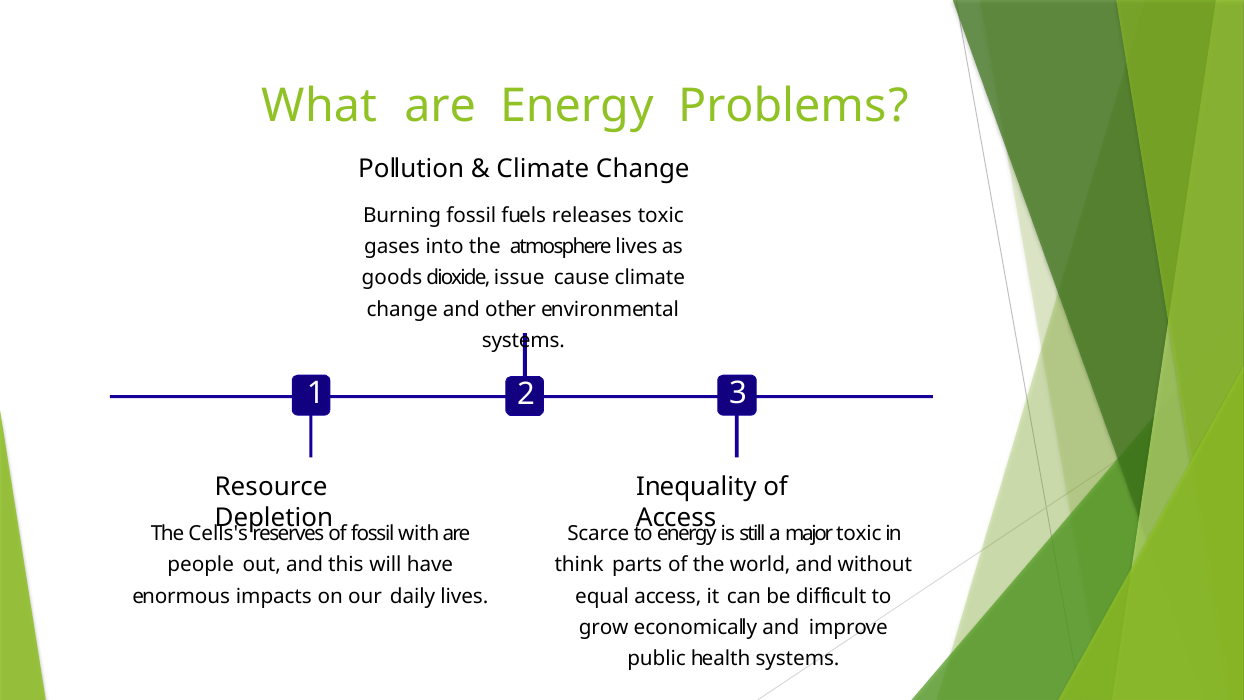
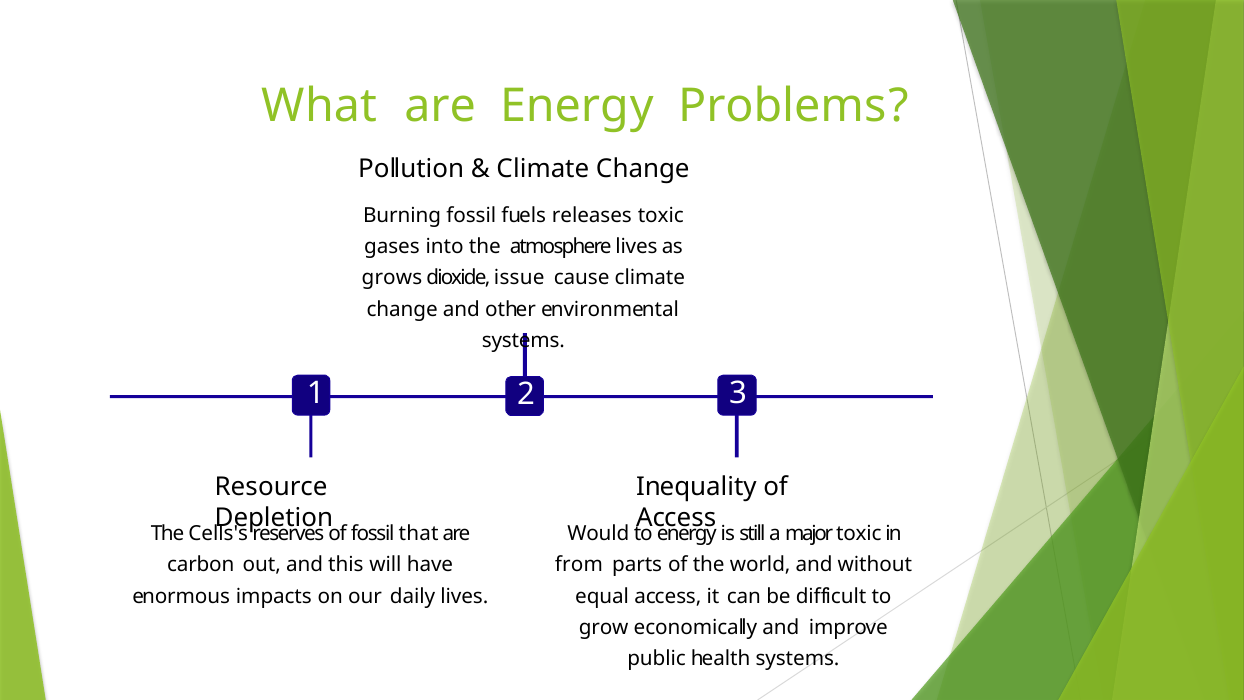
goods: goods -> grows (392, 278)
with: with -> that (419, 533)
Scarce: Scarce -> Would (598, 533)
think: think -> from (579, 565)
people: people -> carbon (201, 565)
